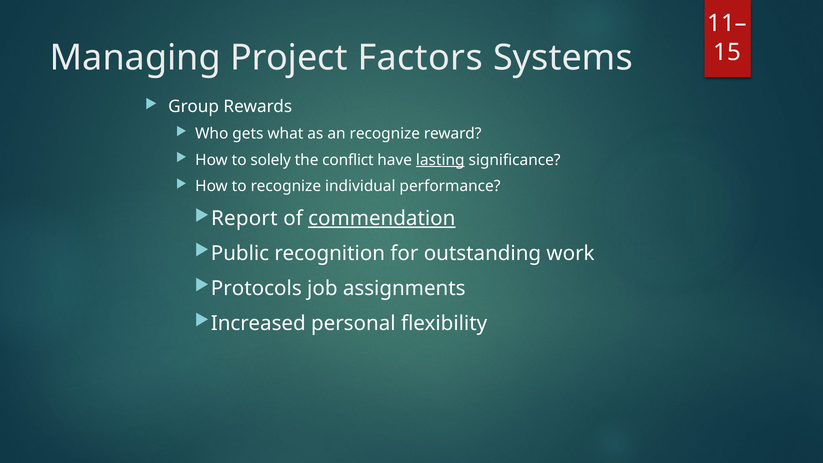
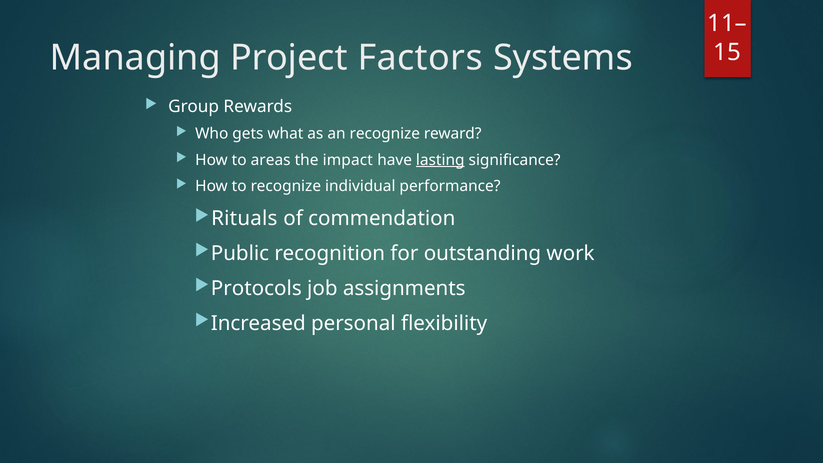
solely: solely -> areas (271, 160)
conflict: conflict -> impact (348, 160)
Report: Report -> Rituals (244, 218)
commendation underline: present -> none (382, 218)
